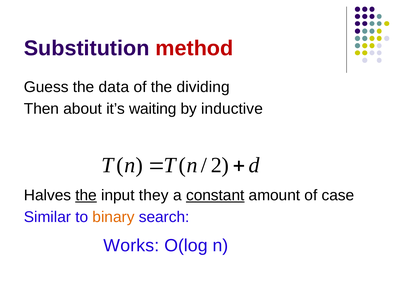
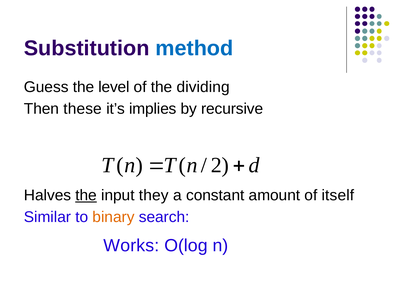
method colour: red -> blue (194, 48)
data: data -> level (114, 87)
about: about -> these (83, 109)
waiting: waiting -> implies (153, 109)
inductive: inductive -> recursive (232, 109)
constant underline: present -> none (215, 196)
case: case -> itself (338, 196)
